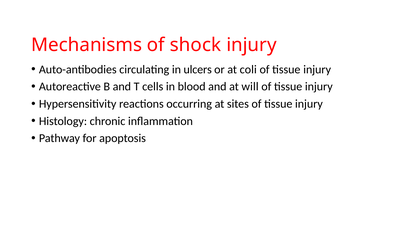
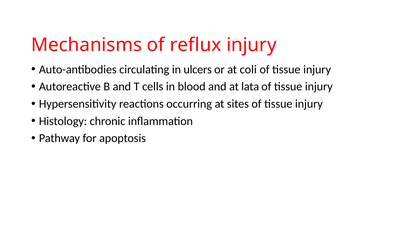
shock: shock -> reflux (196, 45)
will: will -> lata (250, 87)
